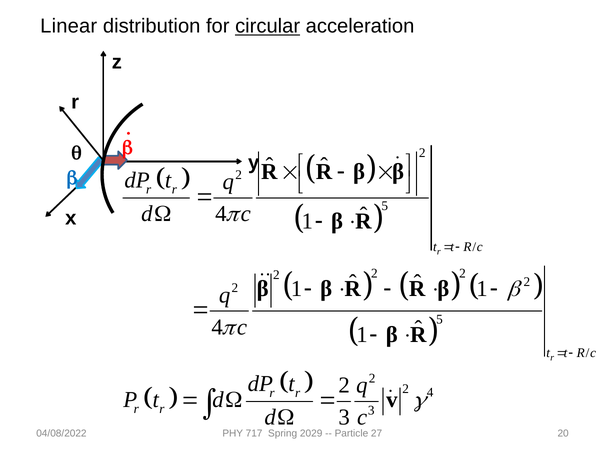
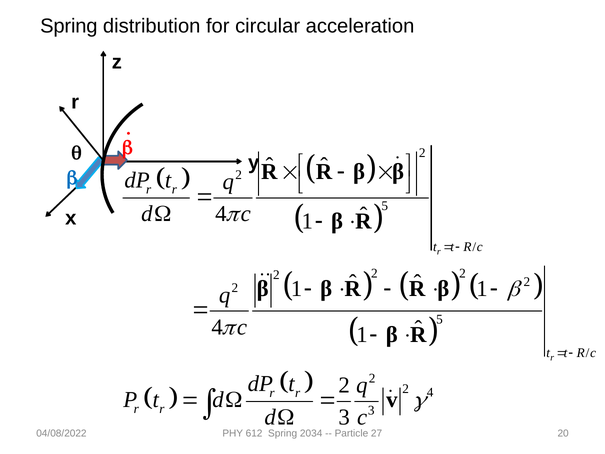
Linear: Linear -> Spring (69, 26)
circular underline: present -> none (268, 26)
717: 717 -> 612 (254, 433)
2029: 2029 -> 2034 (311, 433)
